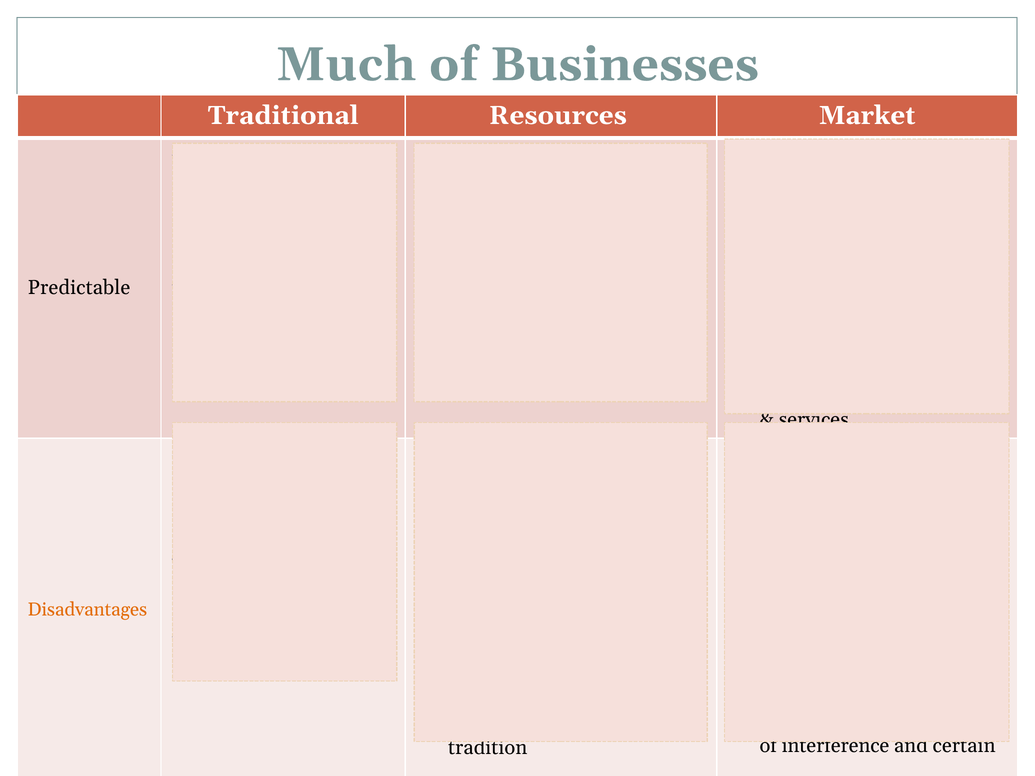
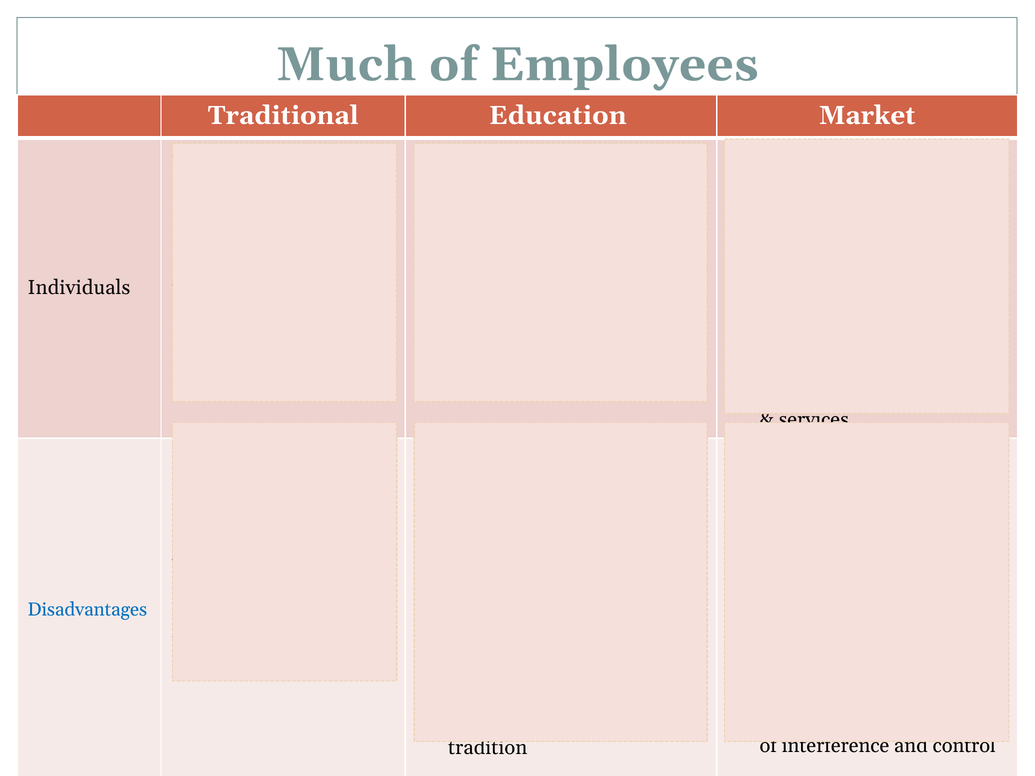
of Businesses: Businesses -> Employees (624, 65)
Traditional Resources: Resources -> Education (558, 115)
Predictable: Predictable -> Individuals (79, 288)
Disadvantages colour: orange -> blue (87, 610)
and certain: certain -> control (964, 746)
